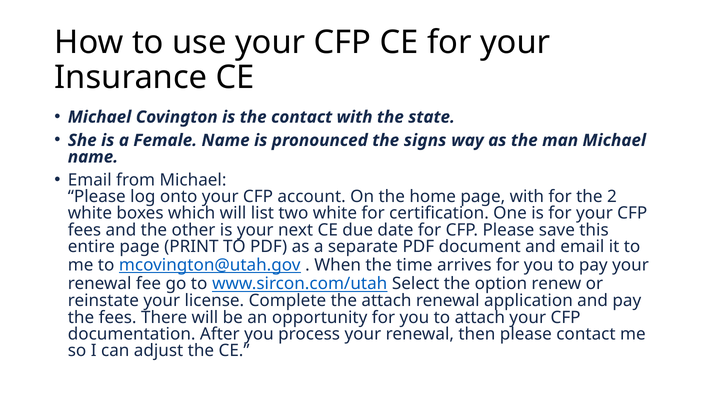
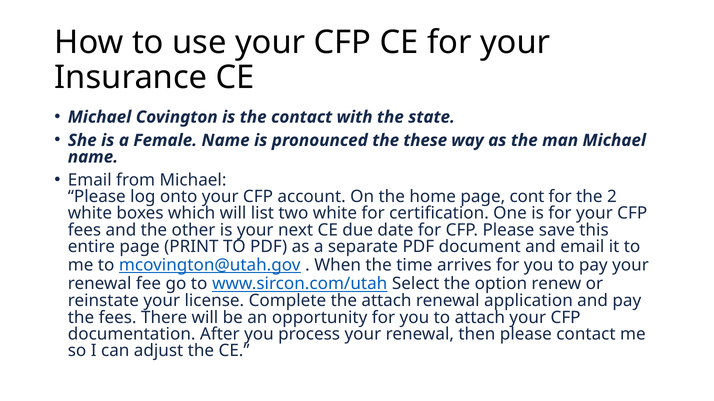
signs: signs -> these (425, 141)
page with: with -> cont (527, 197)
